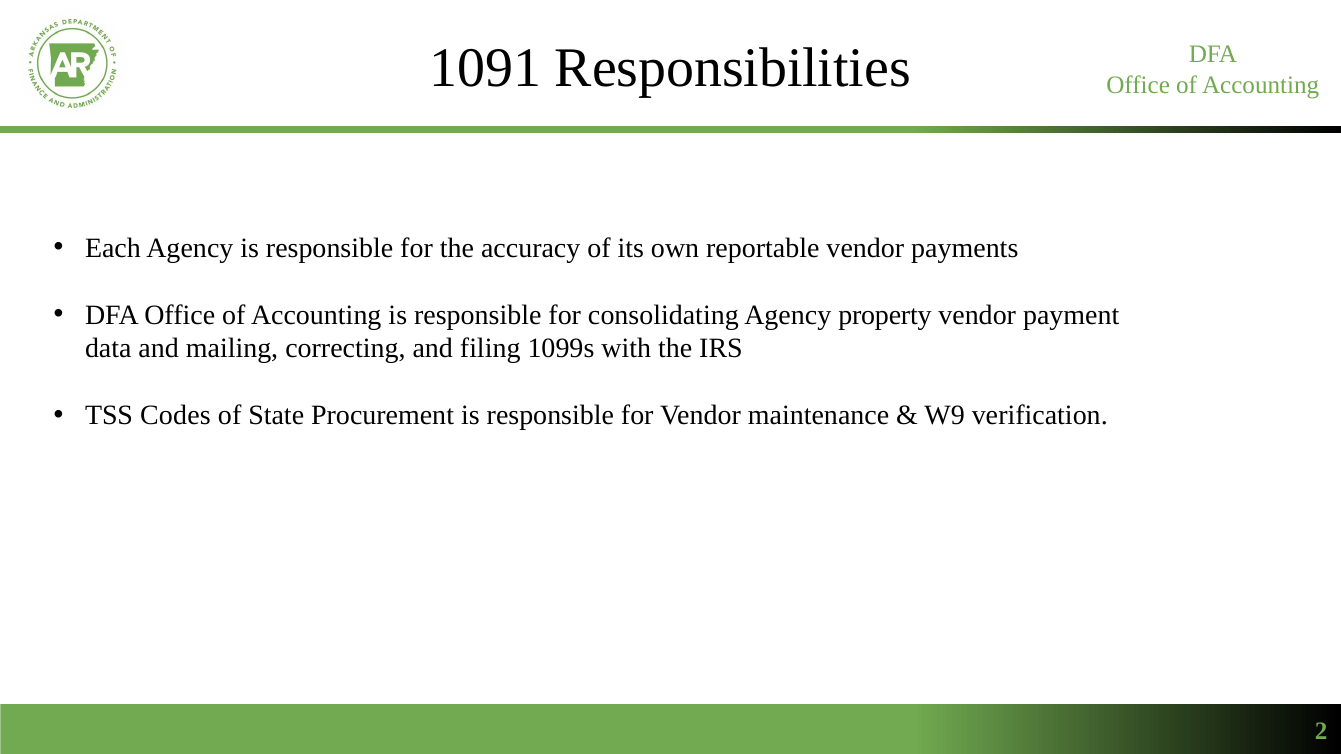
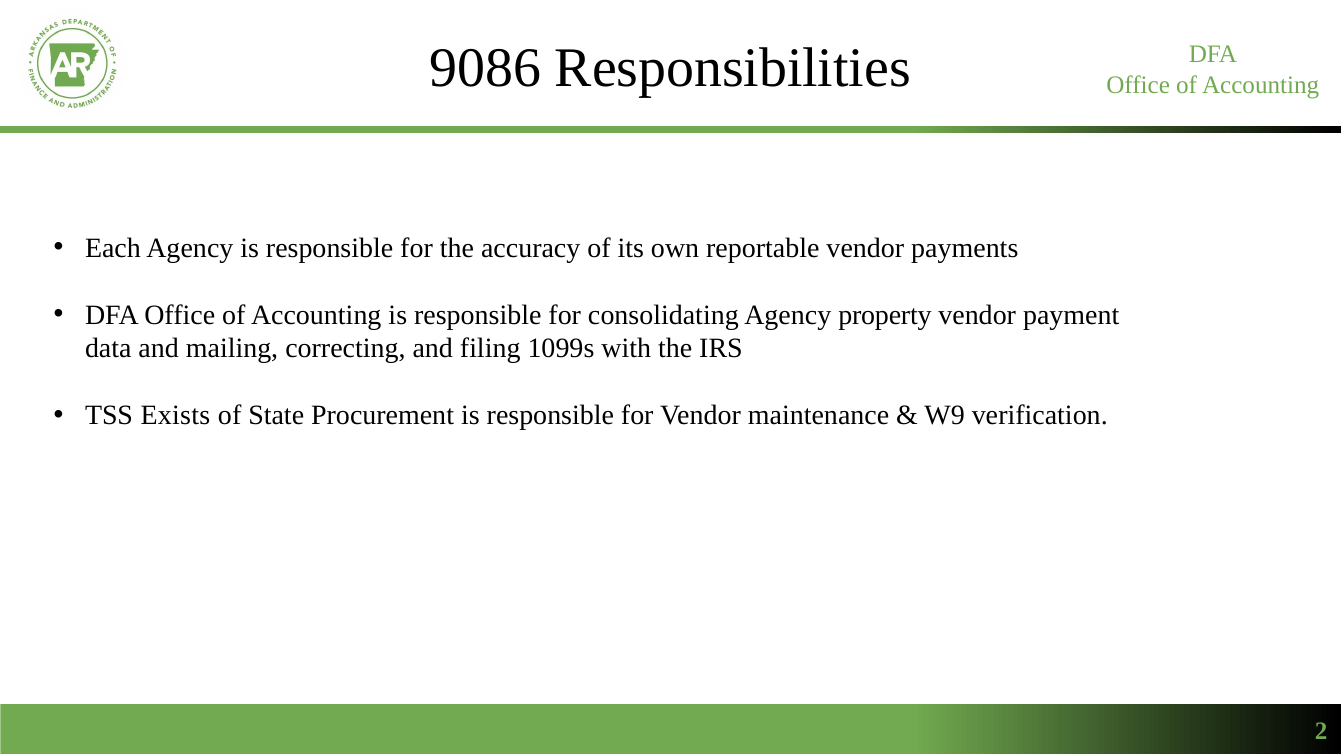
1091: 1091 -> 9086 (485, 68)
Codes: Codes -> Exists (175, 416)
